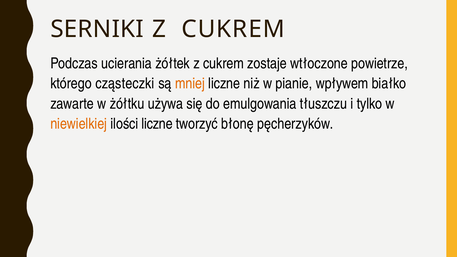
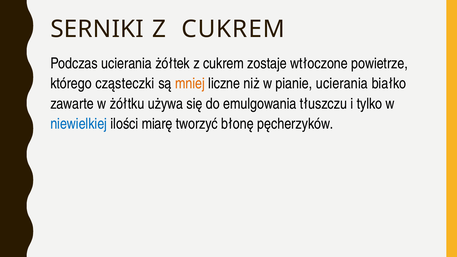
pianie wpływem: wpływem -> ucierania (342, 84)
niewielkiej colour: orange -> blue (79, 124)
ilości liczne: liczne -> miarę (157, 124)
